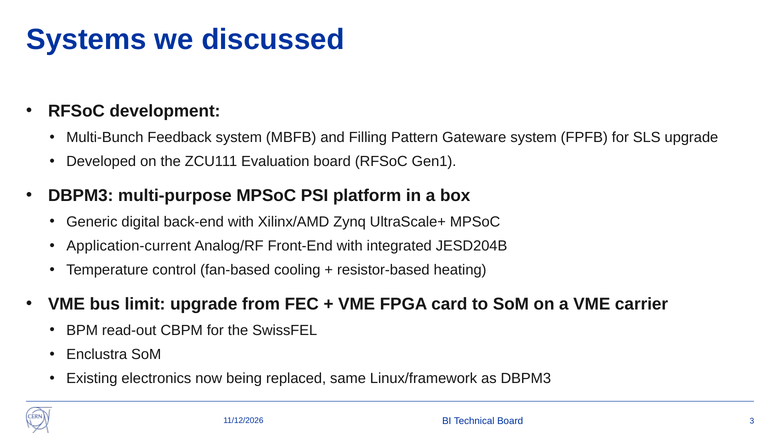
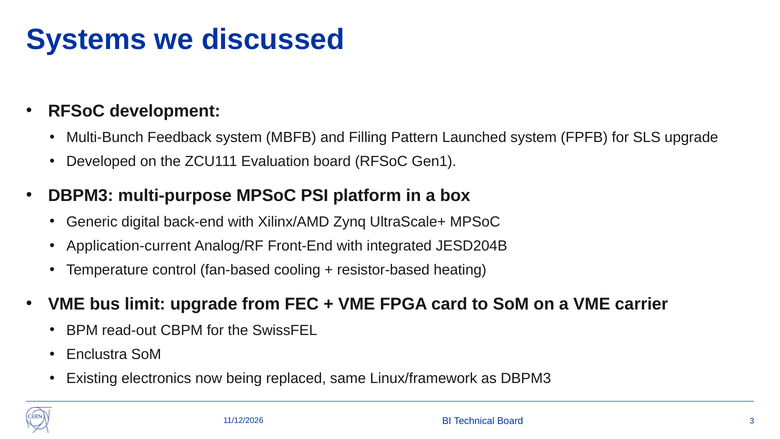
Gateware: Gateware -> Launched (474, 137)
